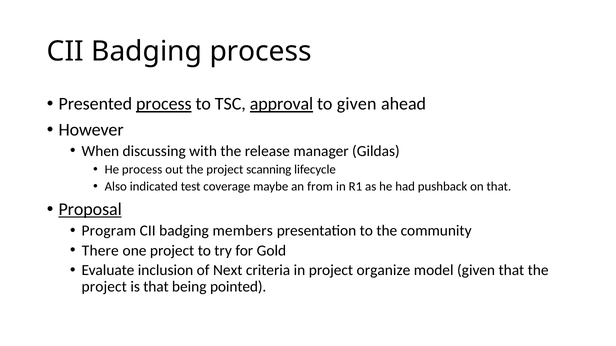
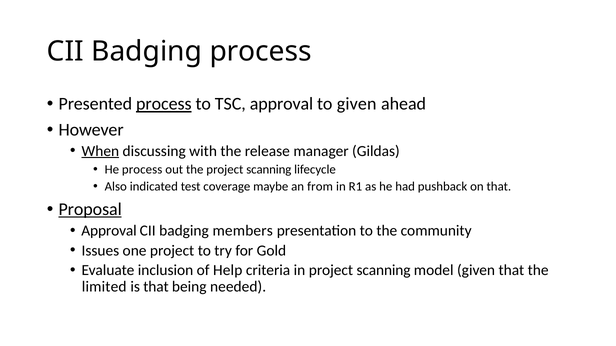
approval underline: present -> none (281, 104)
When underline: none -> present (100, 151)
Program: Program -> Approval (109, 231)
There: There -> Issues (100, 251)
Next: Next -> Help (228, 271)
in project organize: organize -> scanning (384, 271)
project: project -> limited (104, 287)
pointed: pointed -> needed (238, 287)
